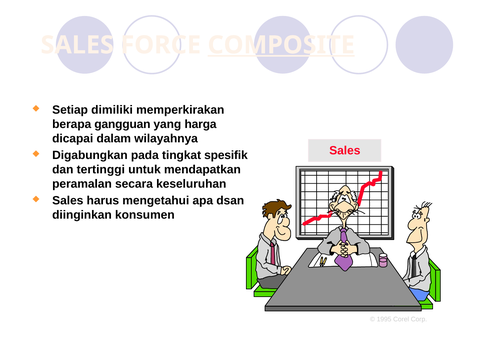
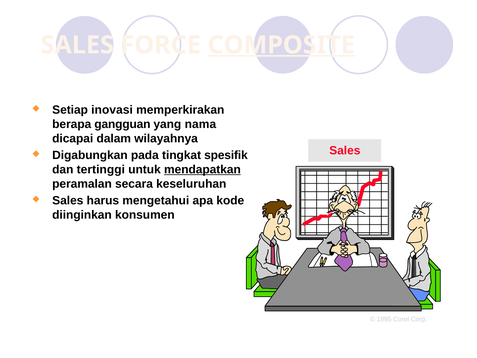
dimiliki: dimiliki -> inovasi (112, 110)
harga: harga -> nama (200, 124)
mendapatkan underline: none -> present (202, 170)
dsan: dsan -> kode (230, 201)
